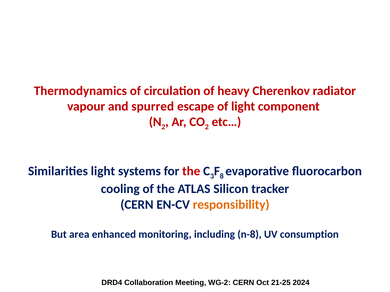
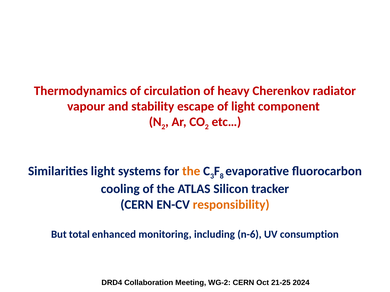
spurred: spurred -> stability (153, 107)
the colour: red -> orange (191, 171)
area: area -> total (79, 235)
n-8: n-8 -> n-6 (249, 235)
